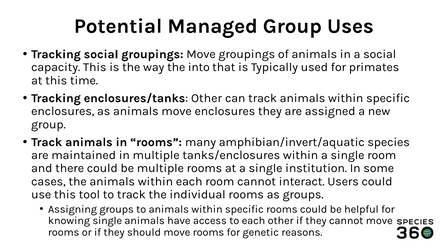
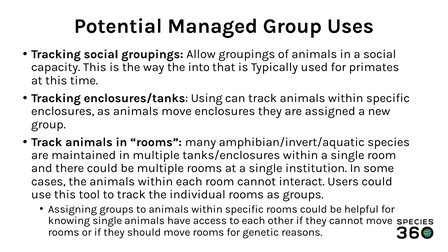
groupings Move: Move -> Allow (201, 54)
enclosures/tanks Other: Other -> Using (207, 98)
